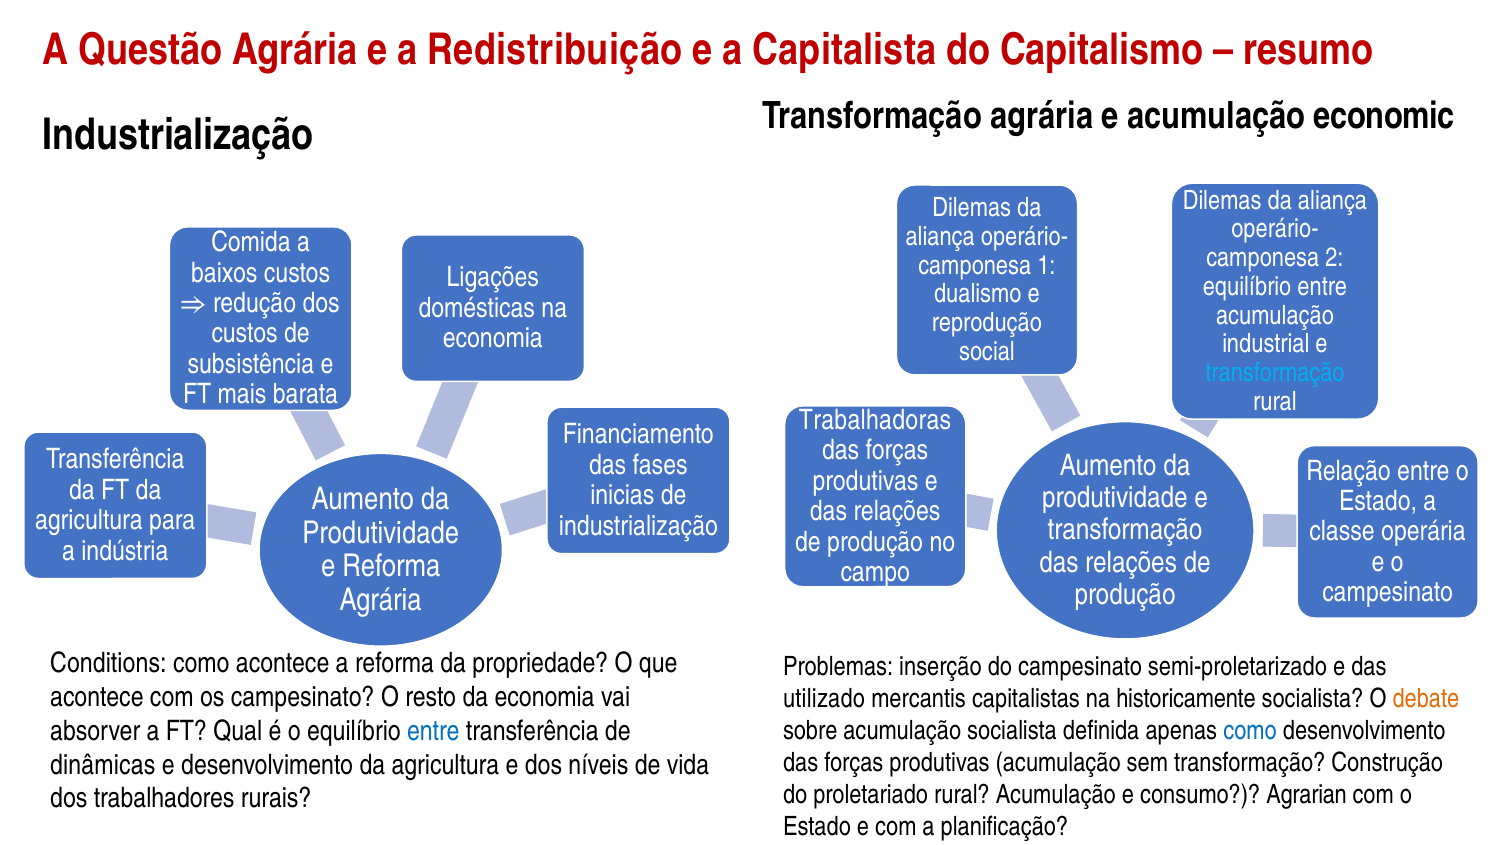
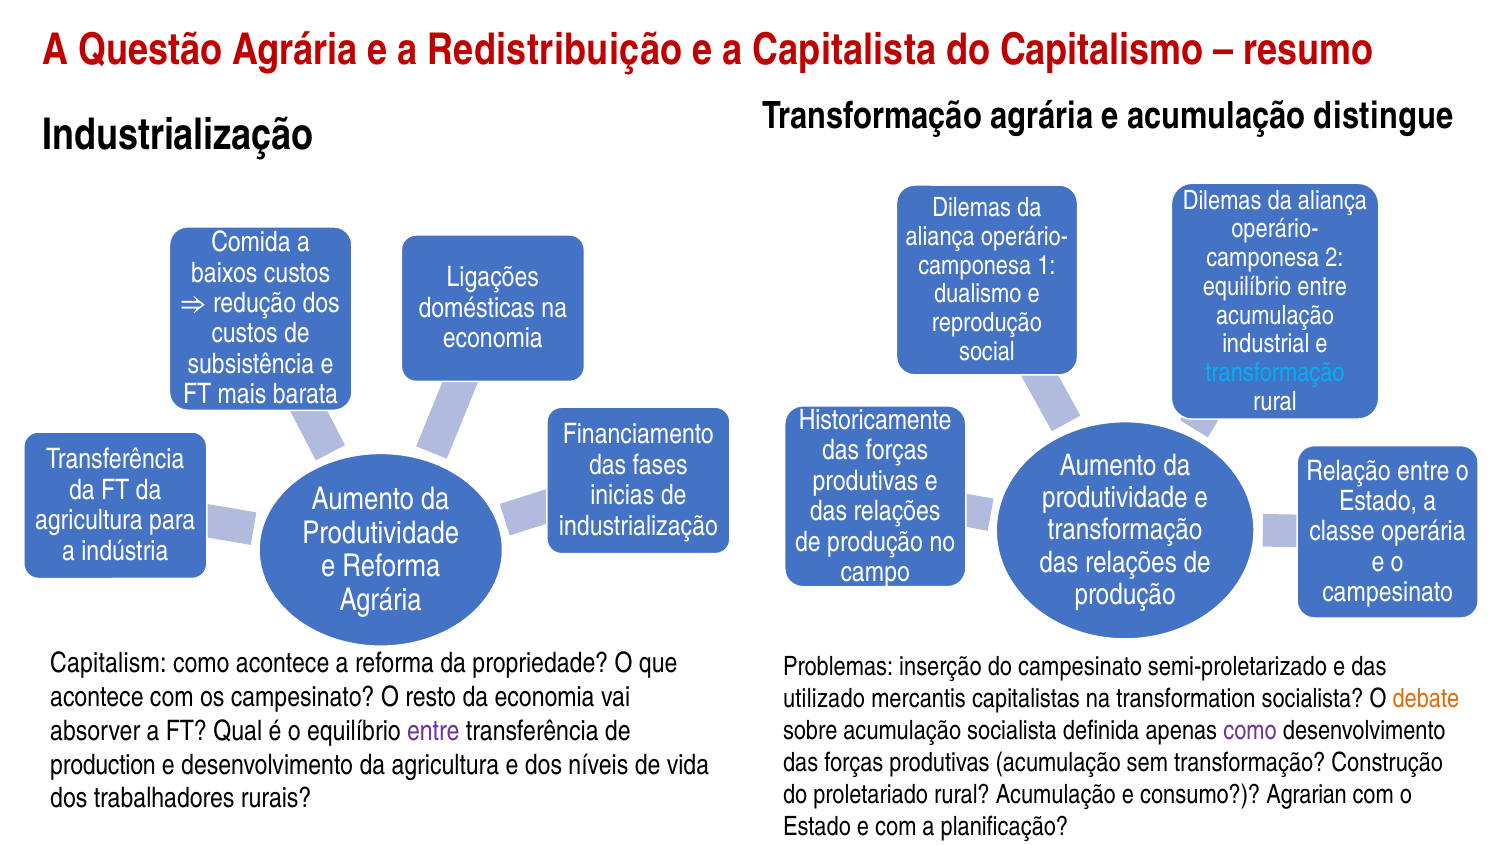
economic: economic -> distingue (1384, 116)
Trabalhadoras: Trabalhadoras -> Historicamente (875, 420)
Conditions: Conditions -> Capitalism (108, 663)
historicamente: historicamente -> transformation (1186, 699)
entre colour: blue -> purple (433, 731)
como colour: blue -> purple (1250, 730)
dinâmicas: dinâmicas -> production (103, 765)
